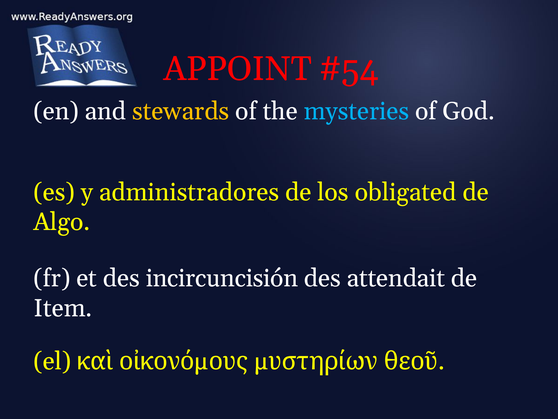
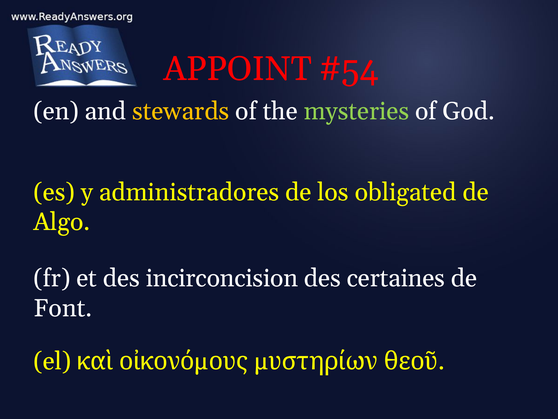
mysteries colour: light blue -> light green (356, 111)
incircuncisión: incircuncisión -> incirconcision (222, 278)
attendait: attendait -> certaines (396, 278)
Item: Item -> Font (63, 308)
